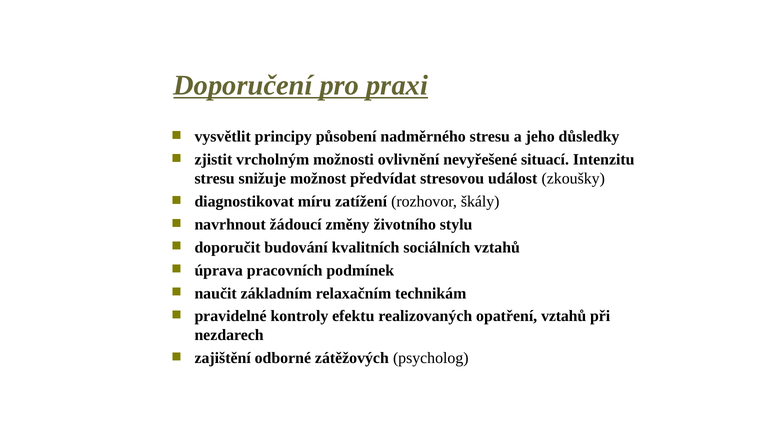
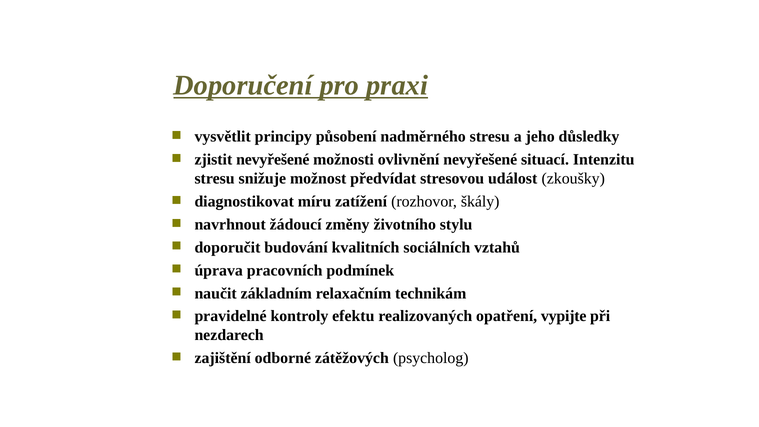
zjistit vrcholným: vrcholným -> nevyřešené (273, 160)
opatření vztahů: vztahů -> vypijte (564, 316)
